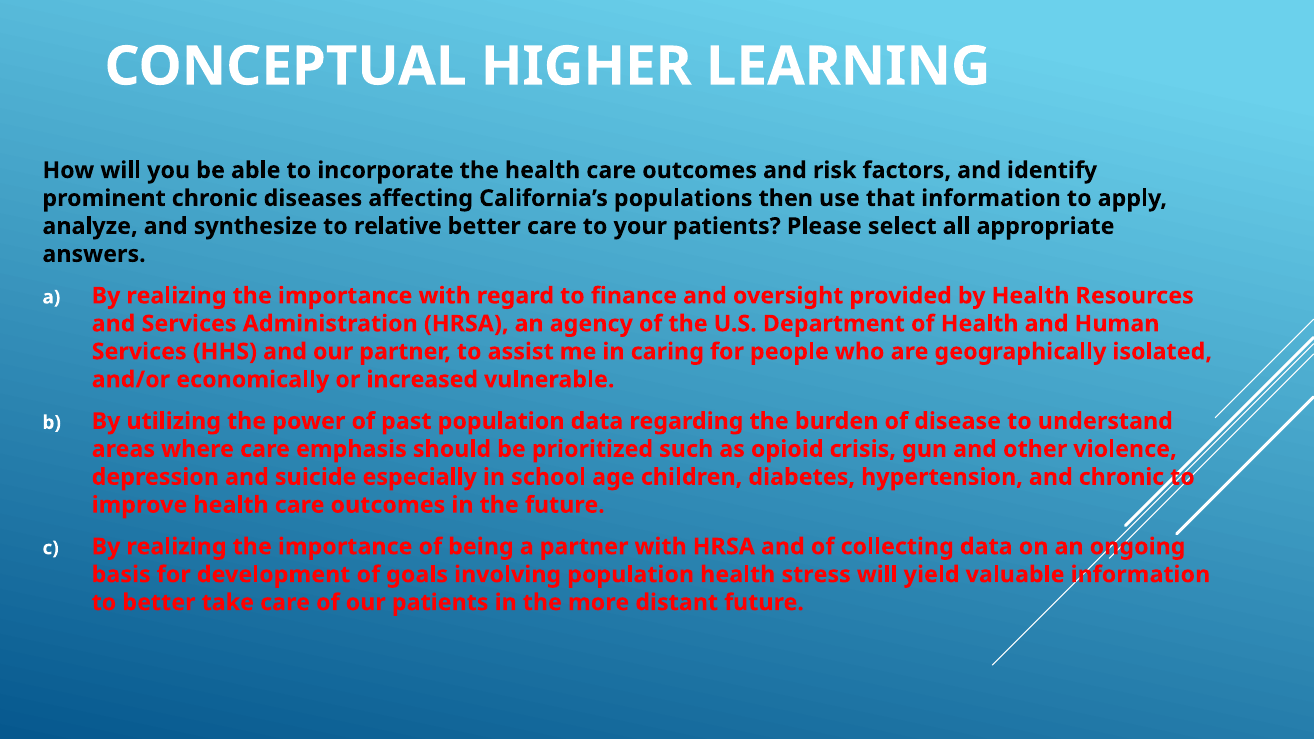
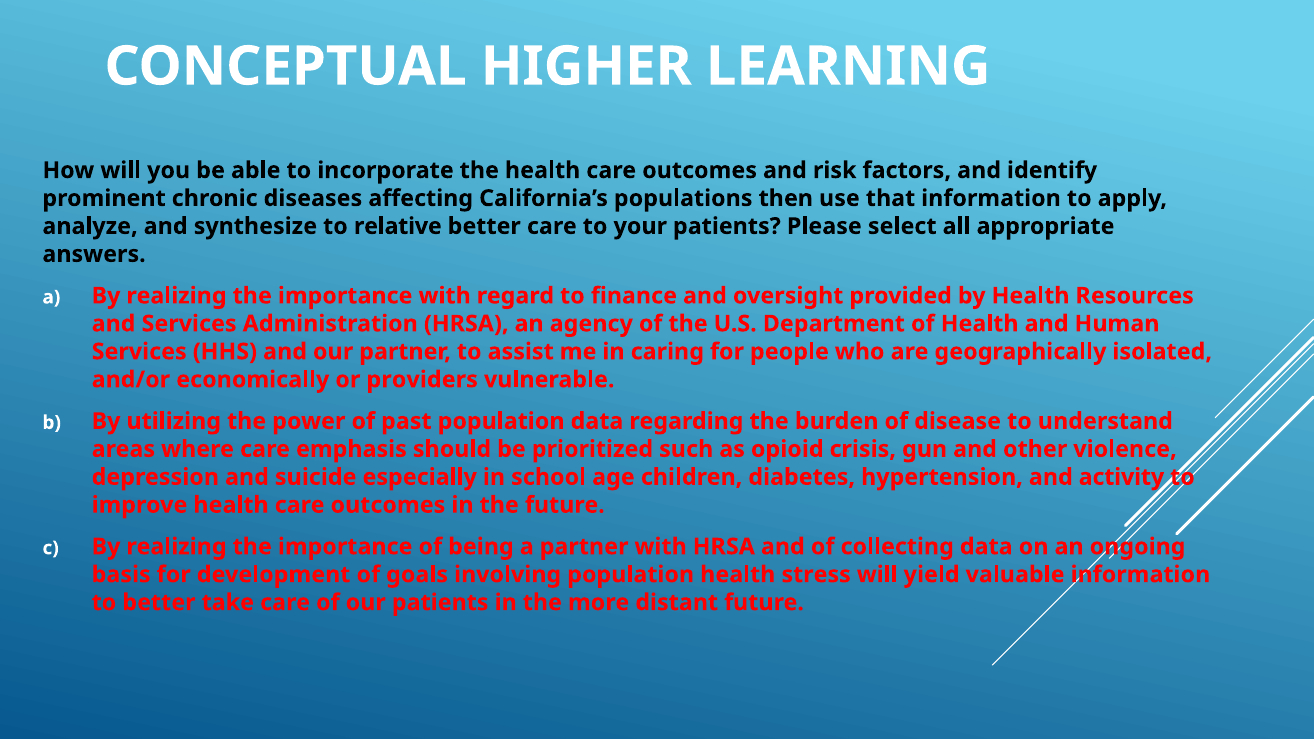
increased: increased -> providers (422, 380)
and chronic: chronic -> activity (1121, 477)
